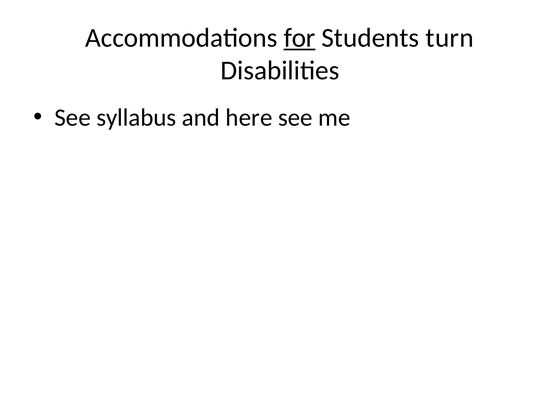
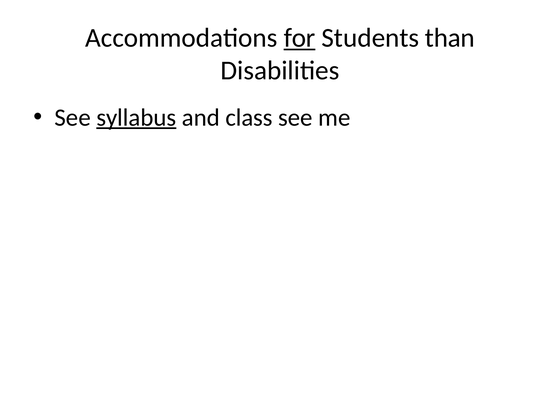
turn: turn -> than (450, 38)
syllabus underline: none -> present (136, 117)
here: here -> class (249, 117)
